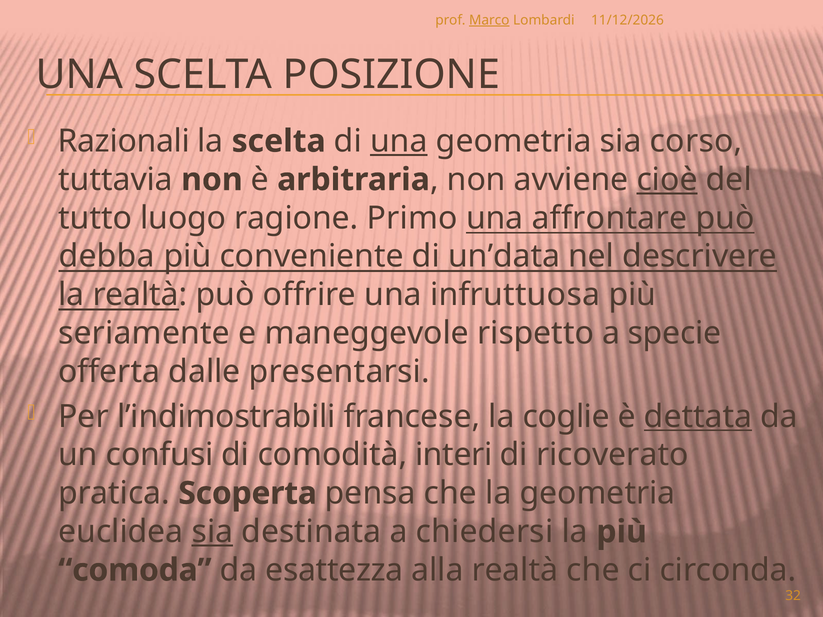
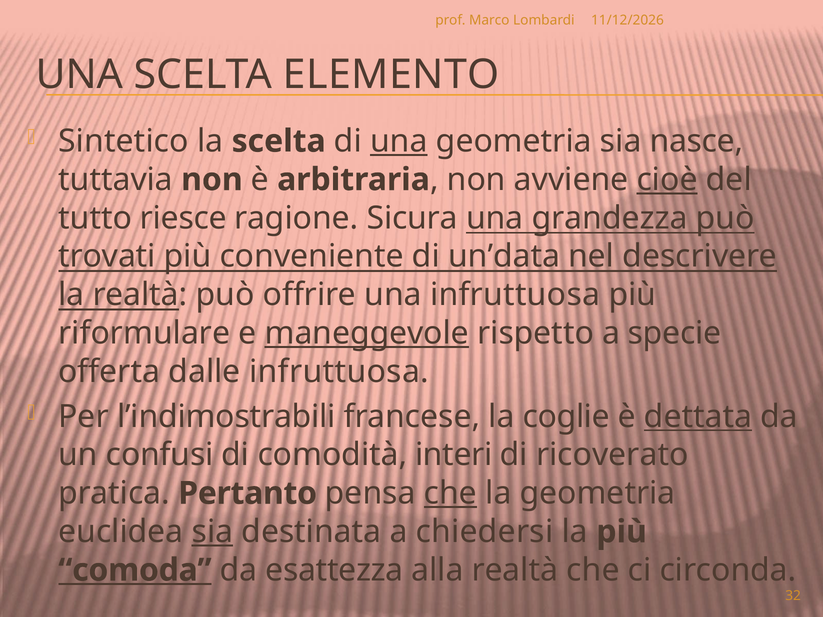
Marco underline: present -> none (489, 20)
POSIZIONE: POSIZIONE -> ELEMENTO (391, 75)
Razionali: Razionali -> Sintetico (124, 141)
corso: corso -> nasce (696, 141)
luogo: luogo -> riesce (183, 218)
Primo: Primo -> Sicura (412, 218)
affrontare: affrontare -> grandezza (610, 218)
debba: debba -> trovati (107, 257)
seriamente: seriamente -> riformulare (144, 333)
maneggevole underline: none -> present (367, 333)
dalle presentarsi: presentarsi -> infruttuosa (339, 372)
Scoperta: Scoperta -> Pertanto (248, 494)
che underline: none -> present (450, 494)
comoda underline: none -> present (135, 570)
